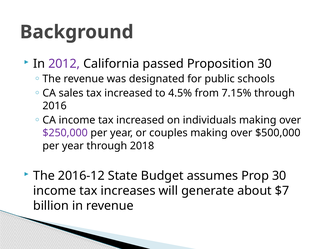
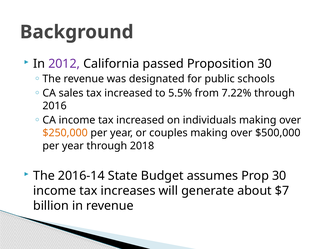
4.5%: 4.5% -> 5.5% (180, 93)
7.15%: 7.15% -> 7.22% (237, 93)
$250,000 colour: purple -> orange (65, 133)
2016-12: 2016-12 -> 2016-14 (81, 176)
